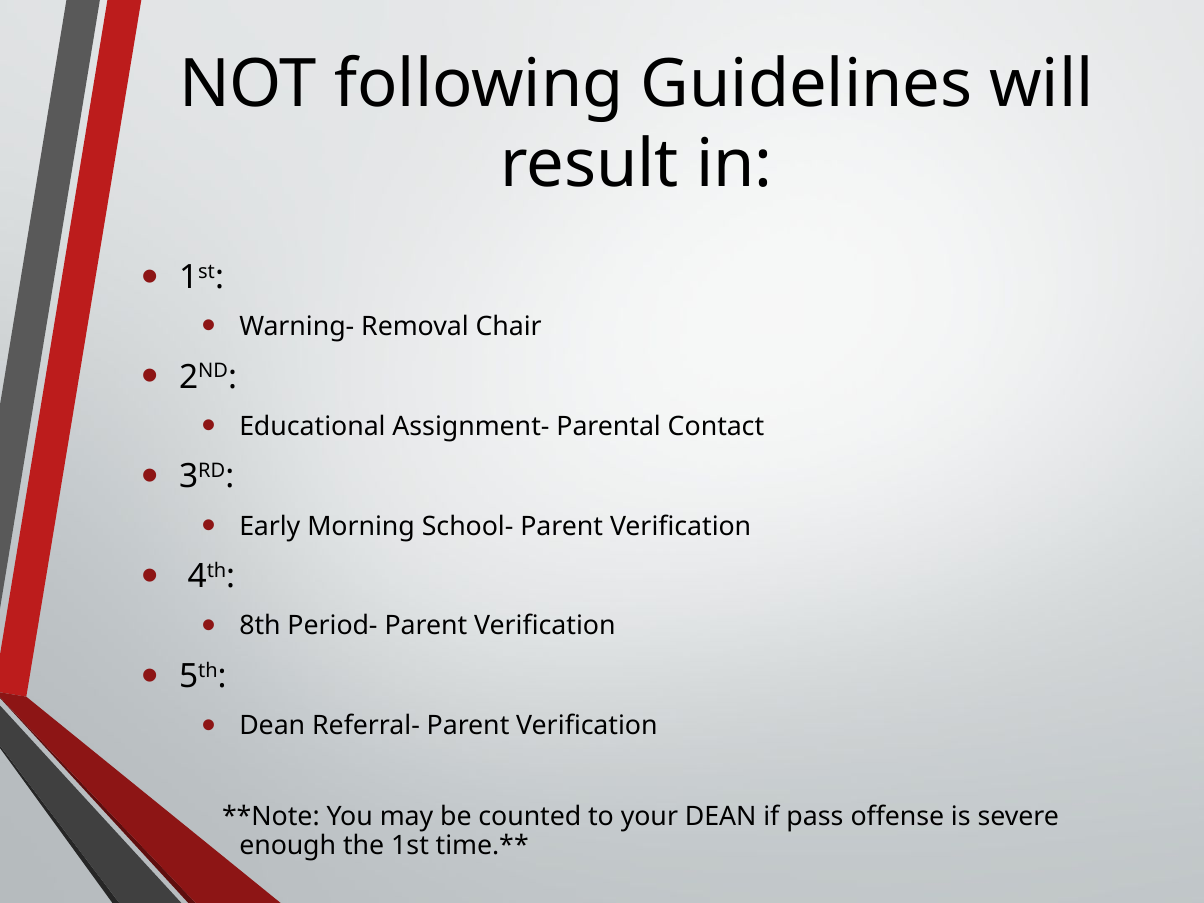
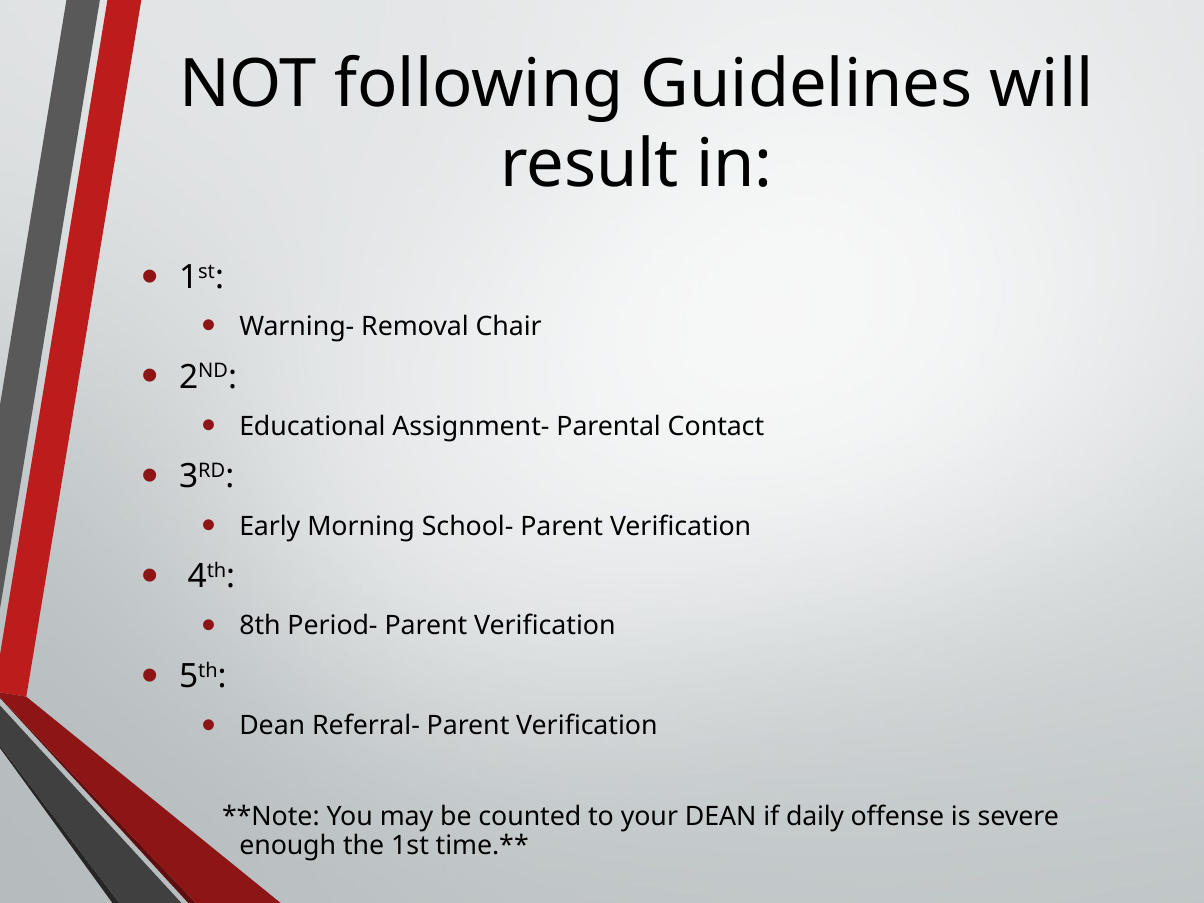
pass: pass -> daily (815, 817)
